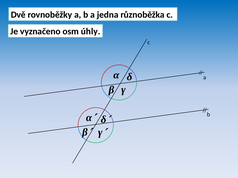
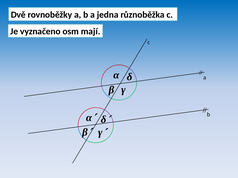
úhly: úhly -> mají (91, 32)
